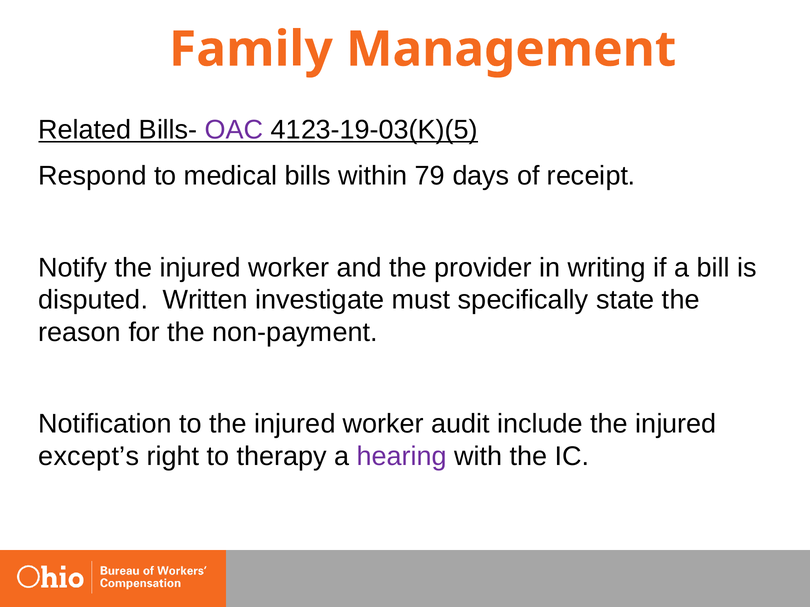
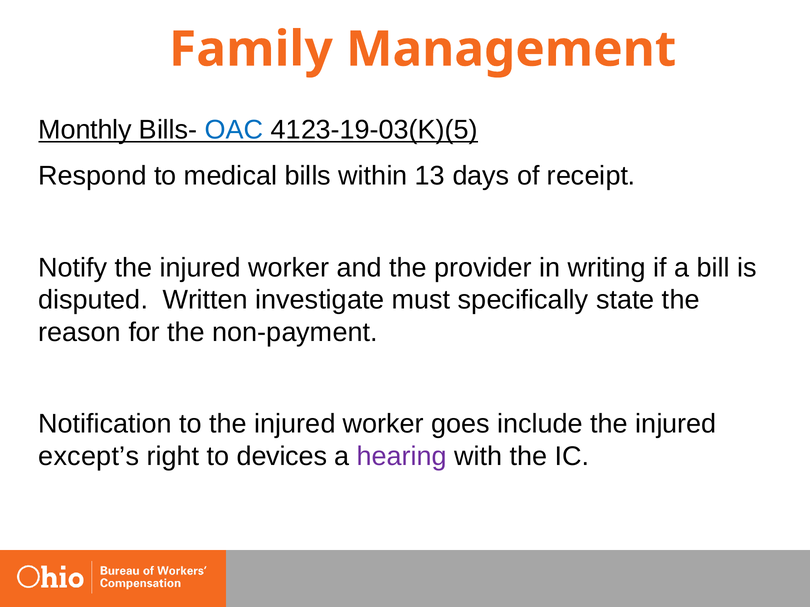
Related: Related -> Monthly (85, 130)
OAC colour: purple -> blue (234, 130)
79: 79 -> 13 (430, 176)
audit: audit -> goes (461, 424)
therapy: therapy -> devices (282, 457)
